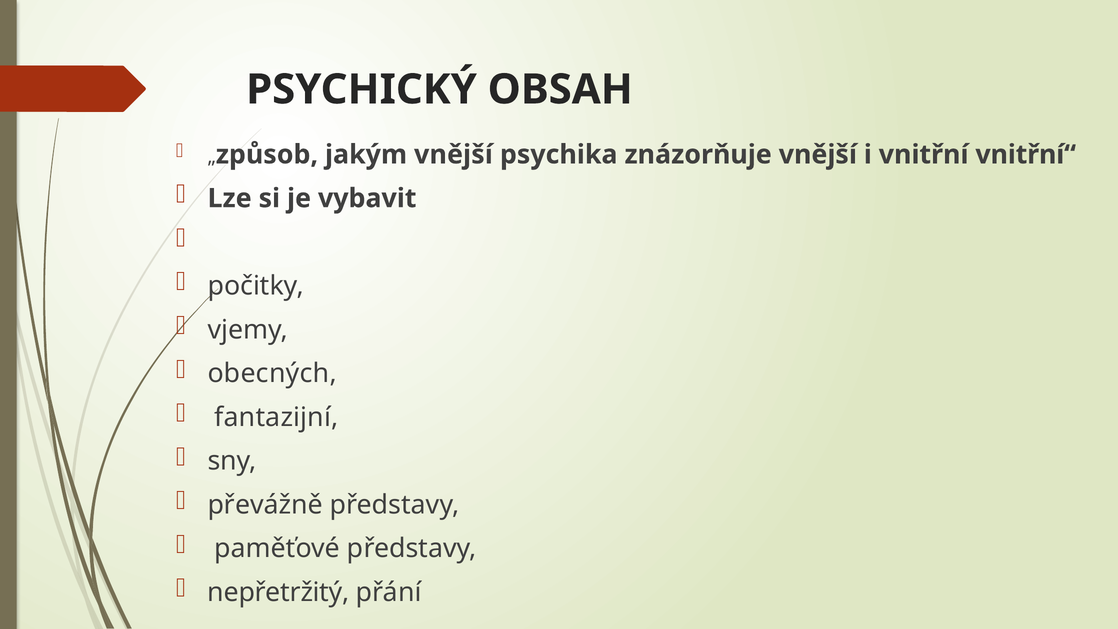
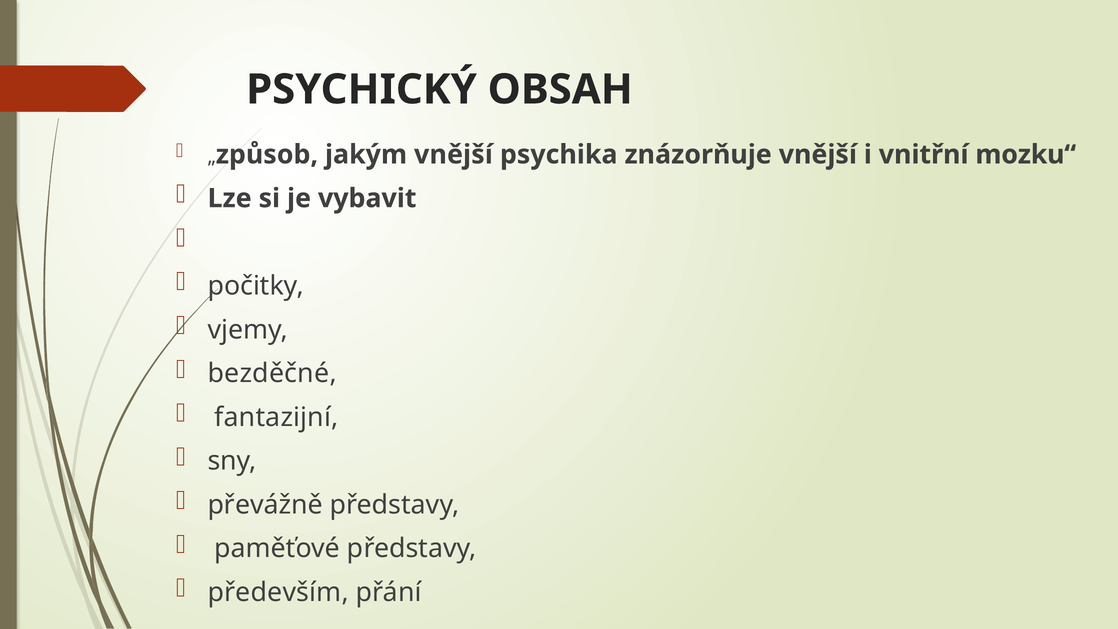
vnitřní“: vnitřní“ -> mozku“ (1026, 155)
obecných: obecných -> bezděčné (272, 373)
nepřetržitý: nepřetržitý -> především (278, 592)
